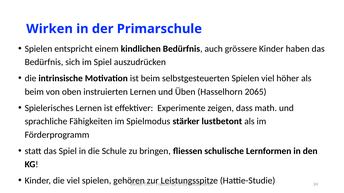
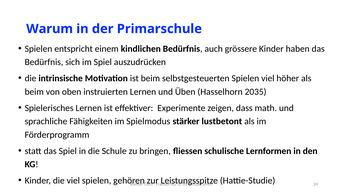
Wirken: Wirken -> Warum (50, 29)
2065: 2065 -> 2035 (256, 92)
